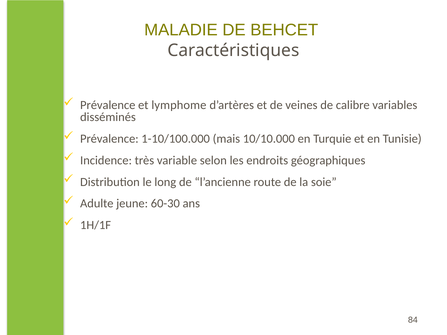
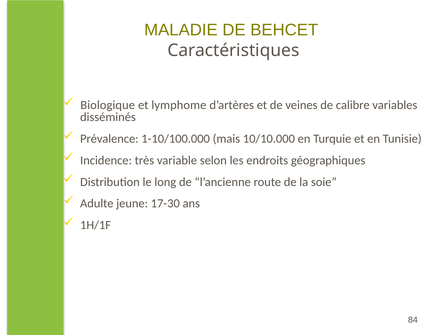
Prévalence: Prévalence -> Biologique (108, 105)
60-30: 60-30 -> 17-30 (165, 204)
